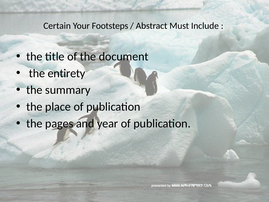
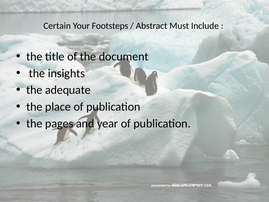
entirety: entirety -> insights (66, 73)
summary: summary -> adequate (68, 90)
